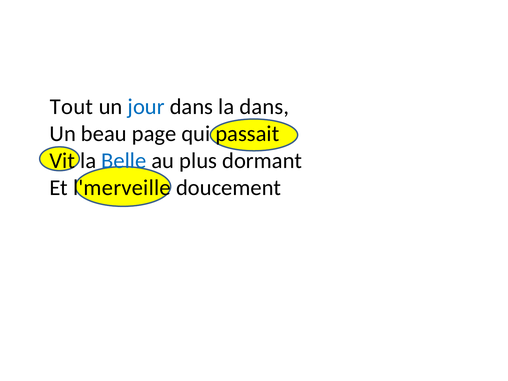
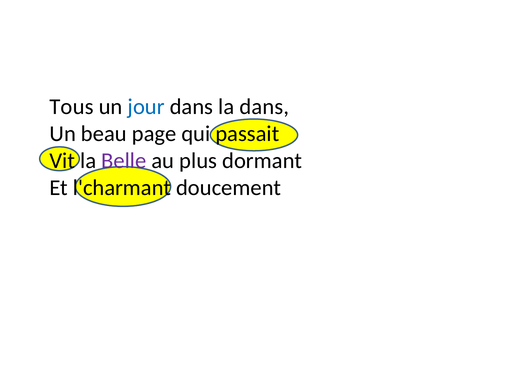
Tout: Tout -> Tous (72, 107)
Belle colour: blue -> purple (124, 161)
l'merveille: l'merveille -> l'charmant (122, 188)
